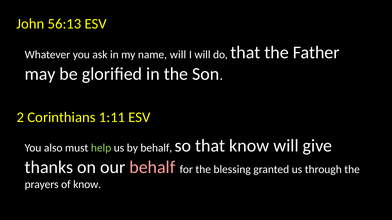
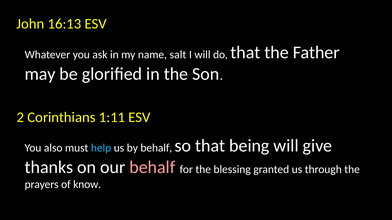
56:13: 56:13 -> 16:13 (64, 24)
name will: will -> salt (178, 55)
help colour: light green -> light blue (101, 148)
that know: know -> being (249, 146)
